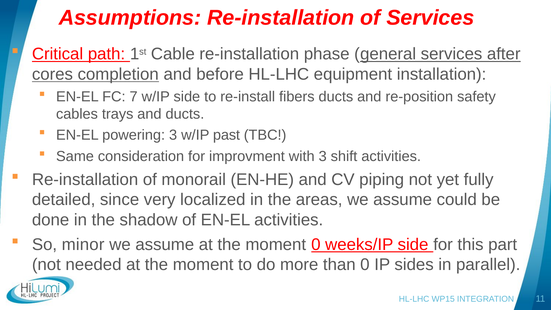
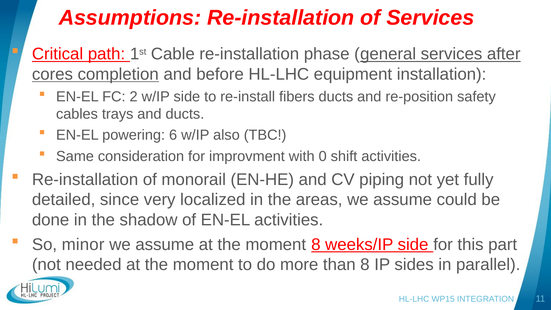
7: 7 -> 2 (134, 97)
powering 3: 3 -> 6 (173, 135)
past: past -> also (226, 135)
with 3: 3 -> 0 (323, 156)
moment 0: 0 -> 8 (316, 244)
than 0: 0 -> 8 (365, 265)
